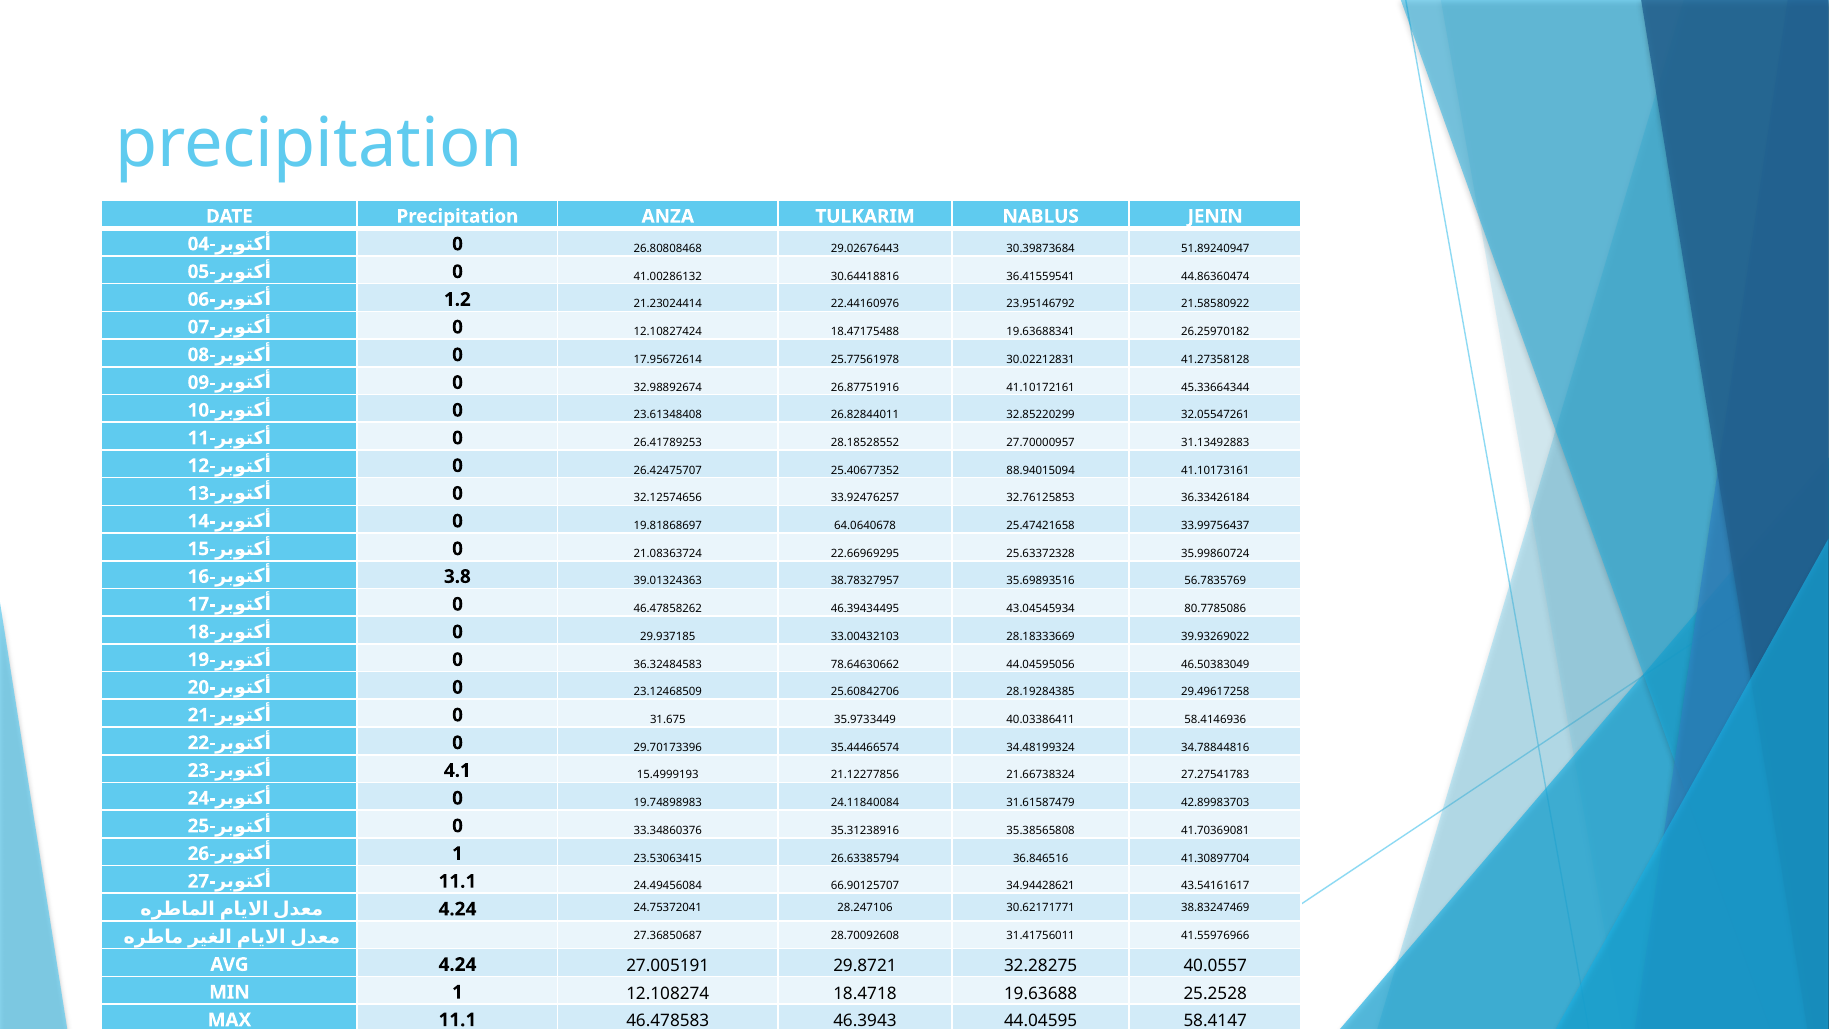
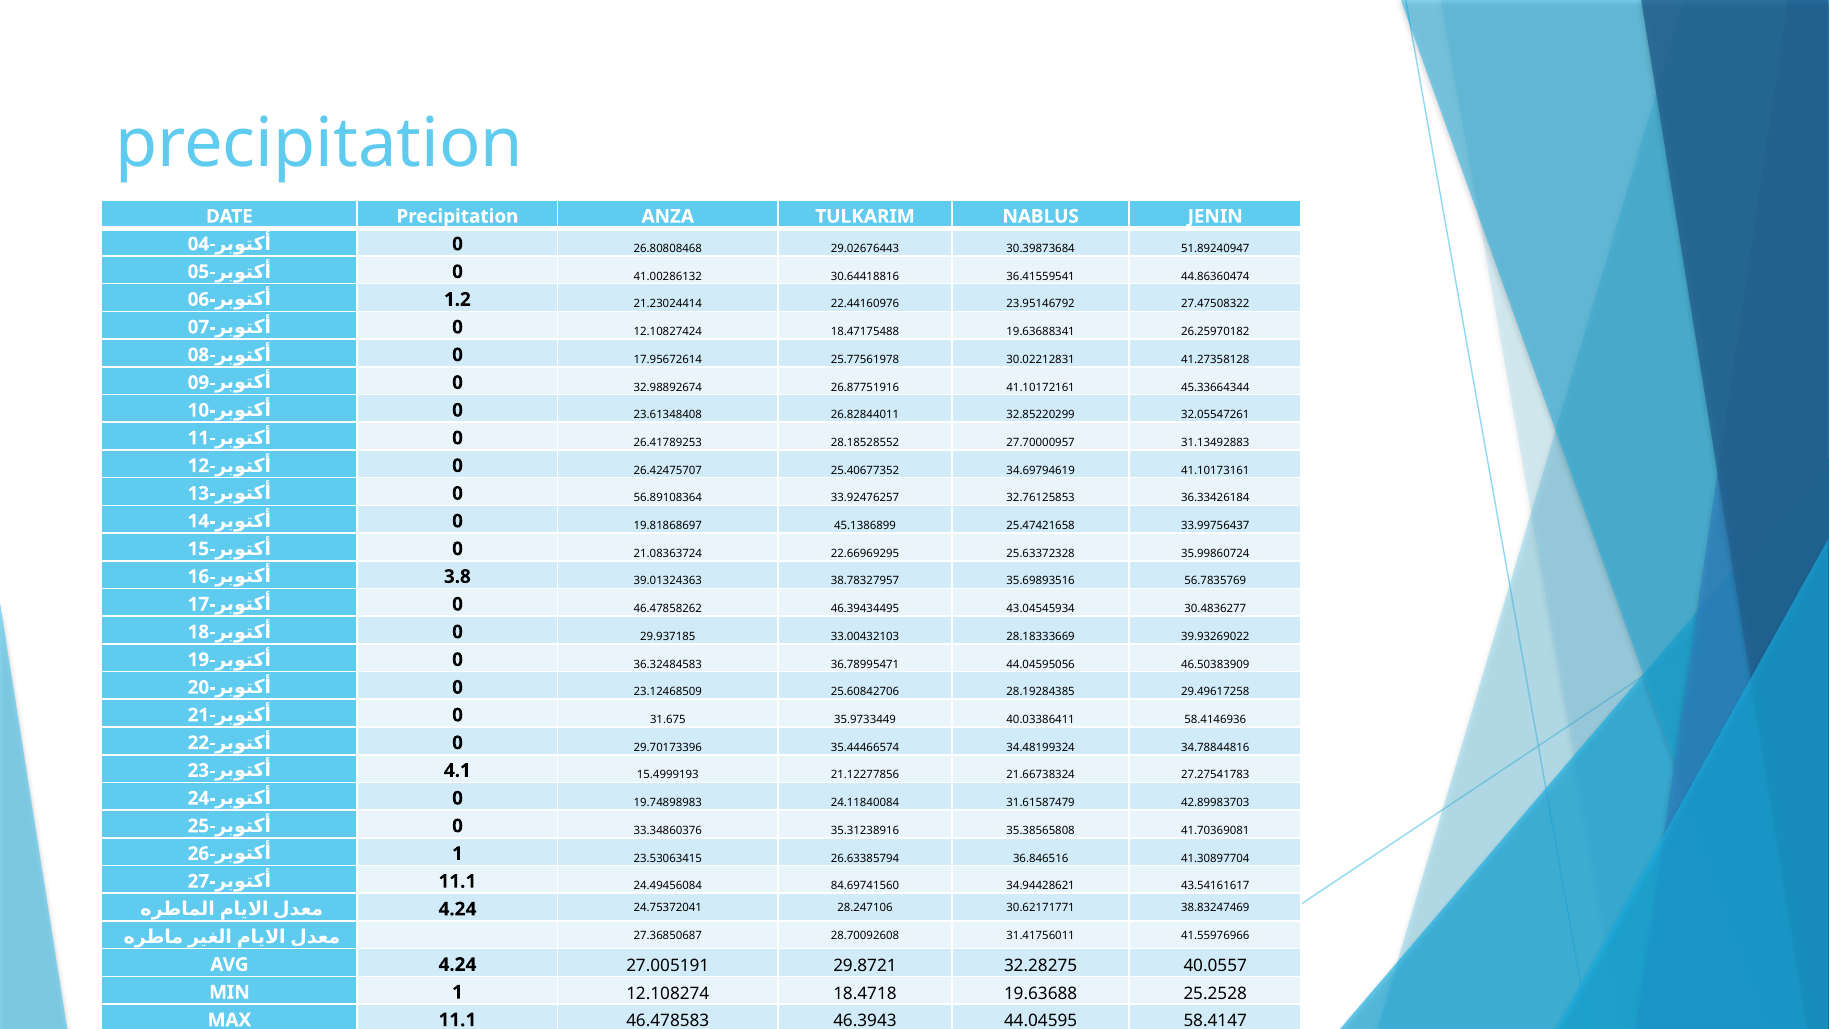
21.58580922: 21.58580922 -> 27.47508322 (1215, 304)
88.94015094: 88.94015094 -> 34.69794619 (1041, 470)
32.12574656: 32.12574656 -> 56.89108364 (668, 498)
64.0640678: 64.0640678 -> 45.1386899 (865, 526)
80.7785086: 80.7785086 -> 30.4836277 (1215, 609)
78.64630662: 78.64630662 -> 36.78995471 (865, 664)
46.50383049: 46.50383049 -> 46.50383909 (1215, 664)
66.90125707: 66.90125707 -> 84.69741560 (865, 886)
